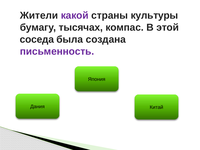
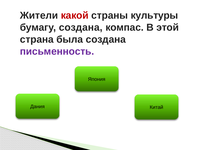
какой colour: purple -> red (75, 15)
бумагу тысячах: тысячах -> создана (81, 27)
соседа: соседа -> страна (37, 39)
